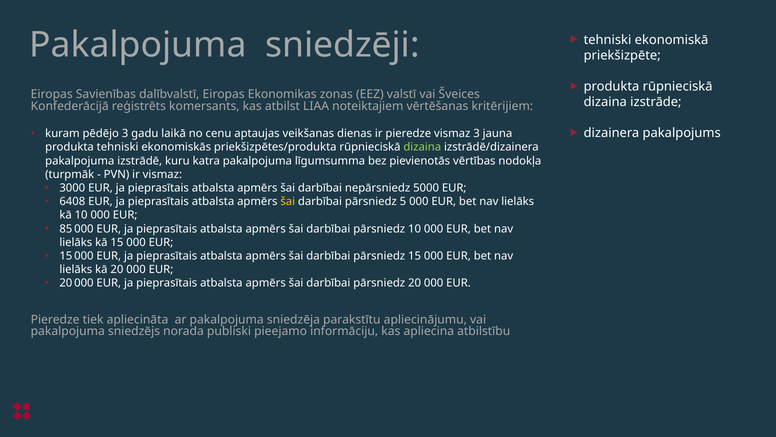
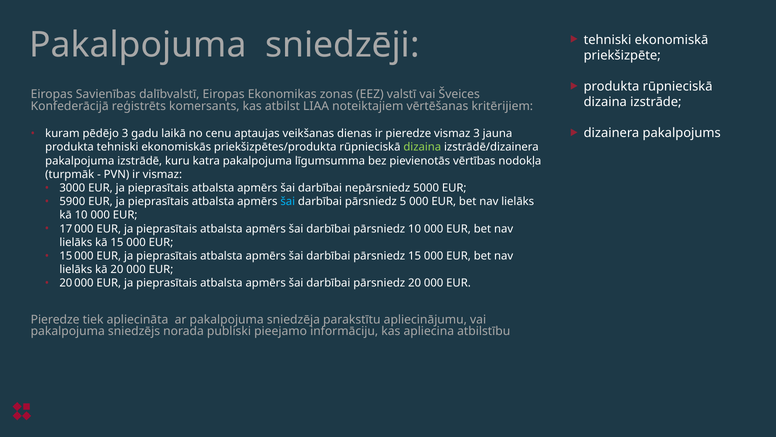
6408: 6408 -> 5900 (72, 201)
šai colour: yellow -> light blue (288, 201)
85: 85 -> 17 (66, 229)
